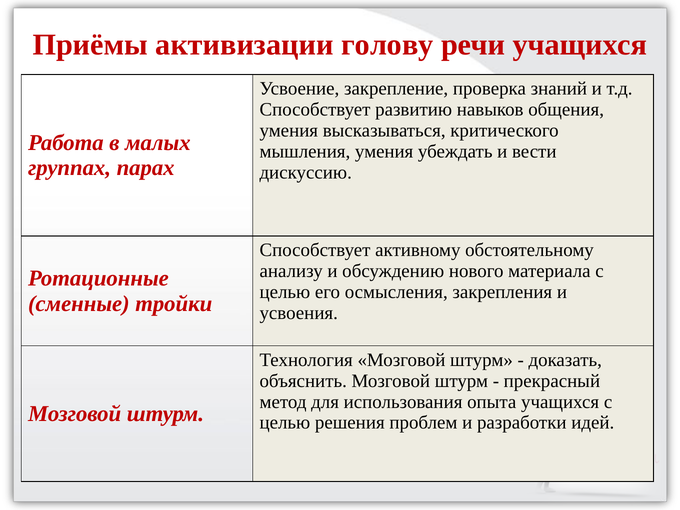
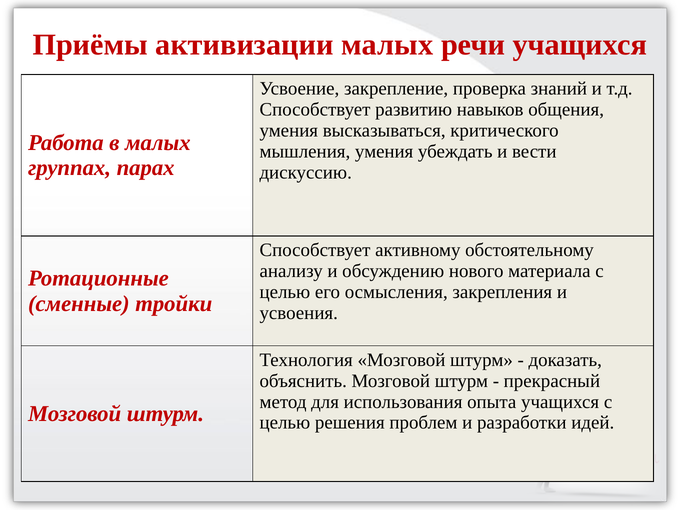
активизации голову: голову -> малых (387, 45)
